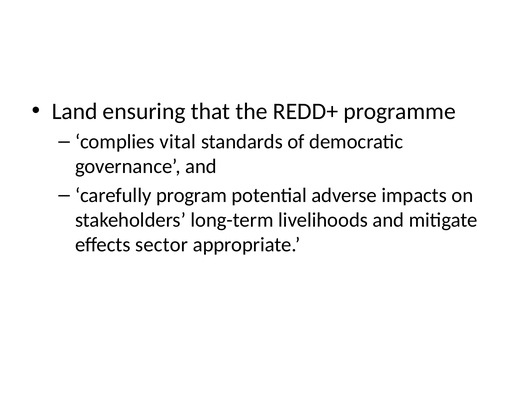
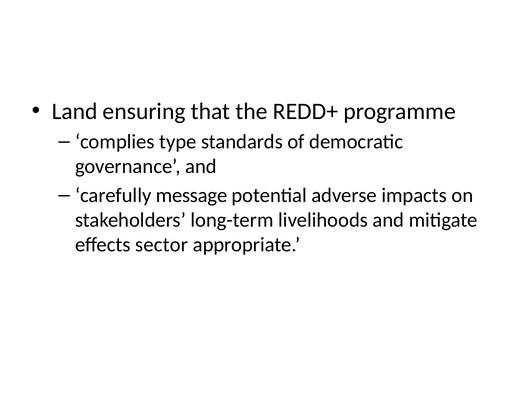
vital: vital -> type (178, 142)
program: program -> message (192, 195)
